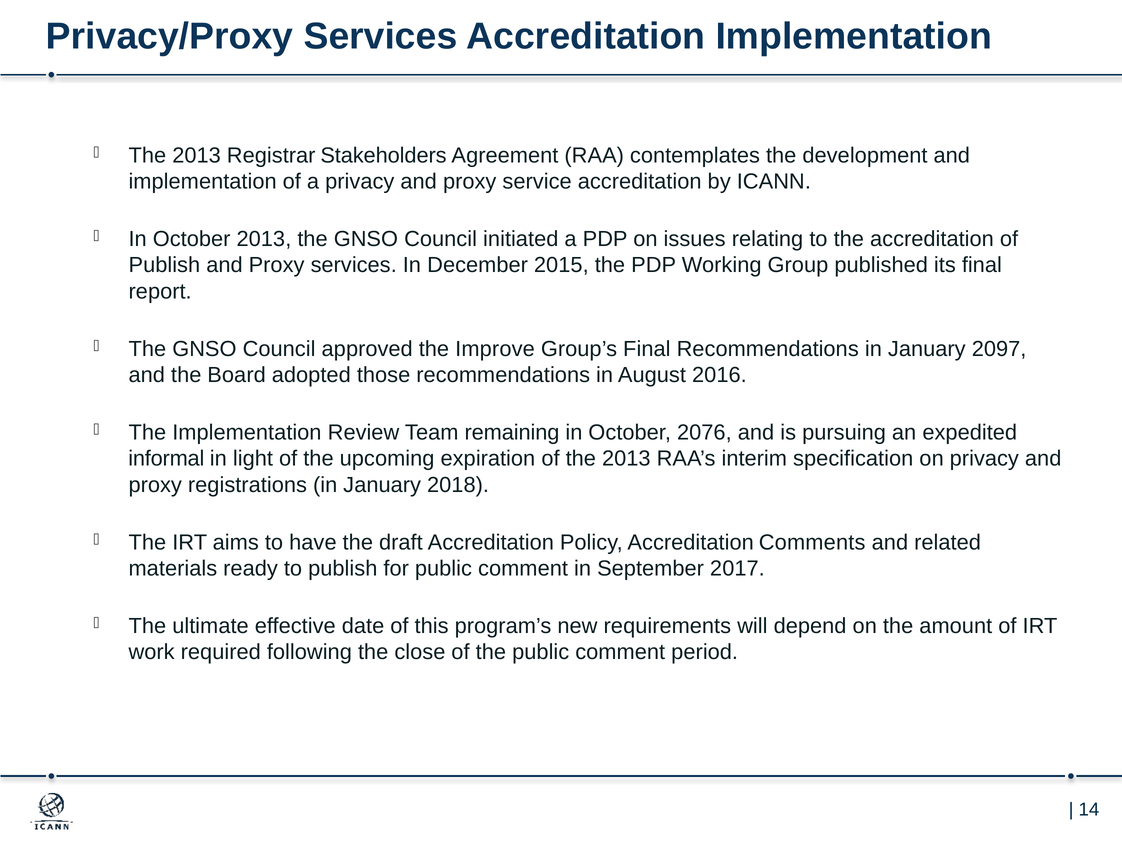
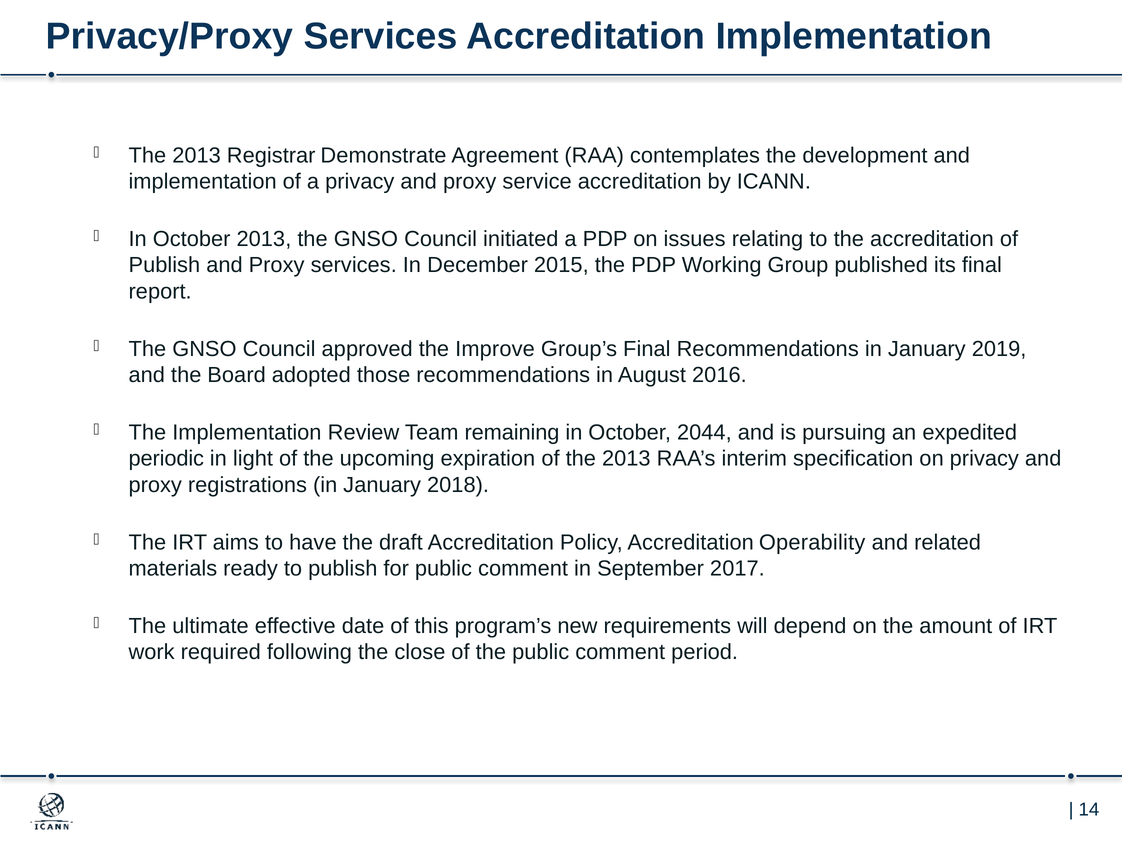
Stakeholders: Stakeholders -> Demonstrate (383, 155)
2097: 2097 -> 2019 (999, 349)
2076: 2076 -> 2044 (704, 432)
informal: informal -> periodic (166, 458)
Comments: Comments -> Operability (812, 542)
